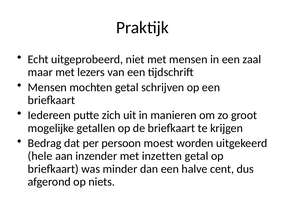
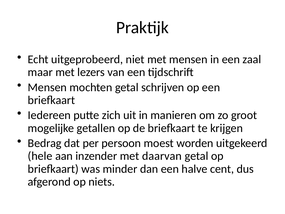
inzetten: inzetten -> daarvan (162, 156)
